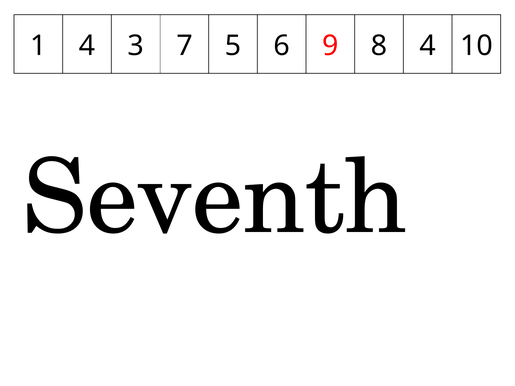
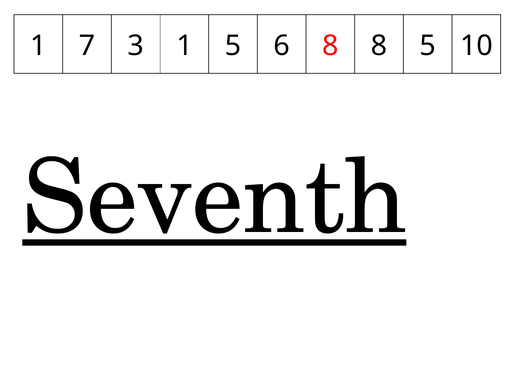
1 4: 4 -> 7 (87, 46)
3 7: 7 -> 1 (185, 46)
6 9: 9 -> 8 (330, 46)
8 4: 4 -> 5 (428, 46)
Seventh underline: none -> present (215, 198)
